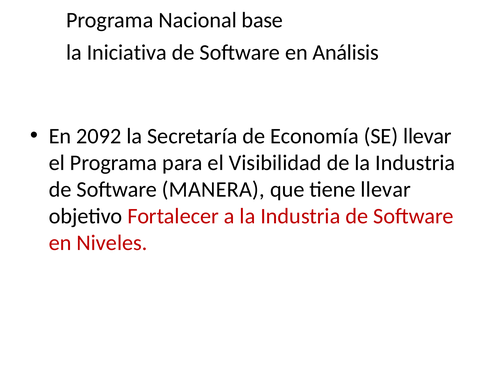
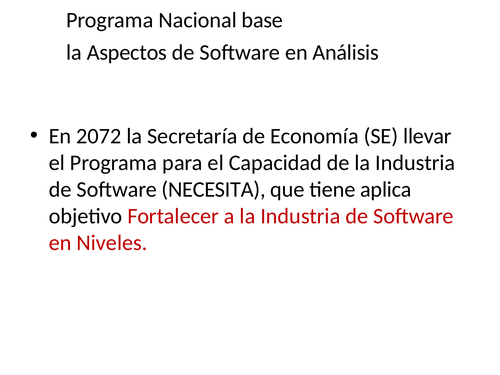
Iniciativa: Iniciativa -> Aspectos (127, 53)
2092: 2092 -> 2072 (99, 136)
Visibilidad: Visibilidad -> Capacidad (275, 163)
MANERA: MANERA -> NECESITA (214, 189)
tiene llevar: llevar -> aplica (386, 189)
